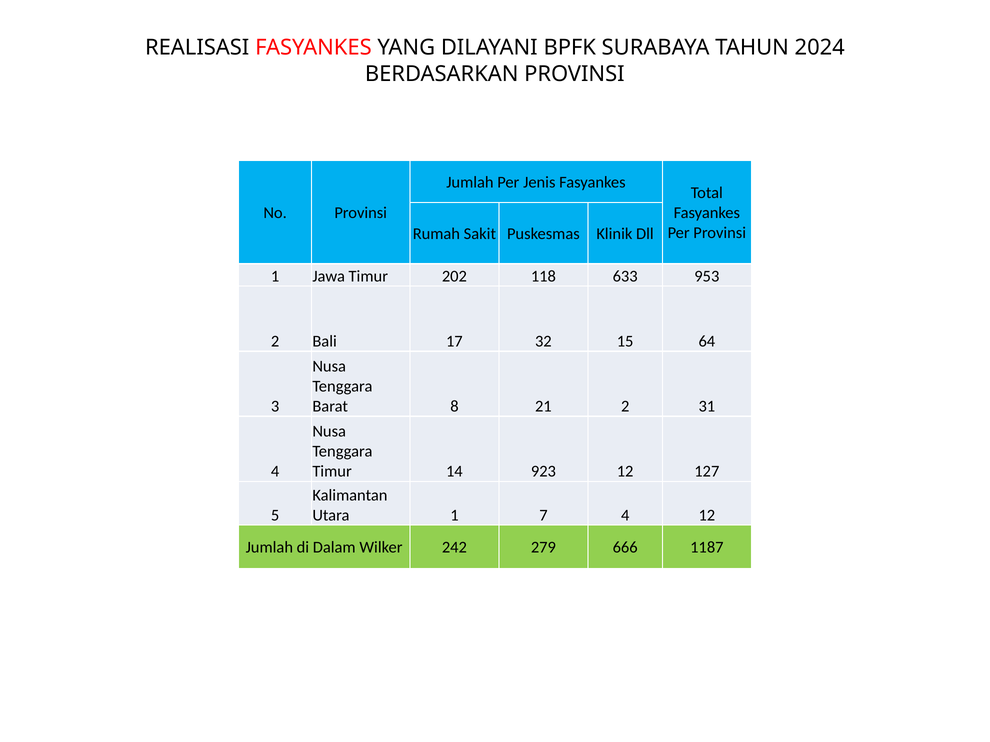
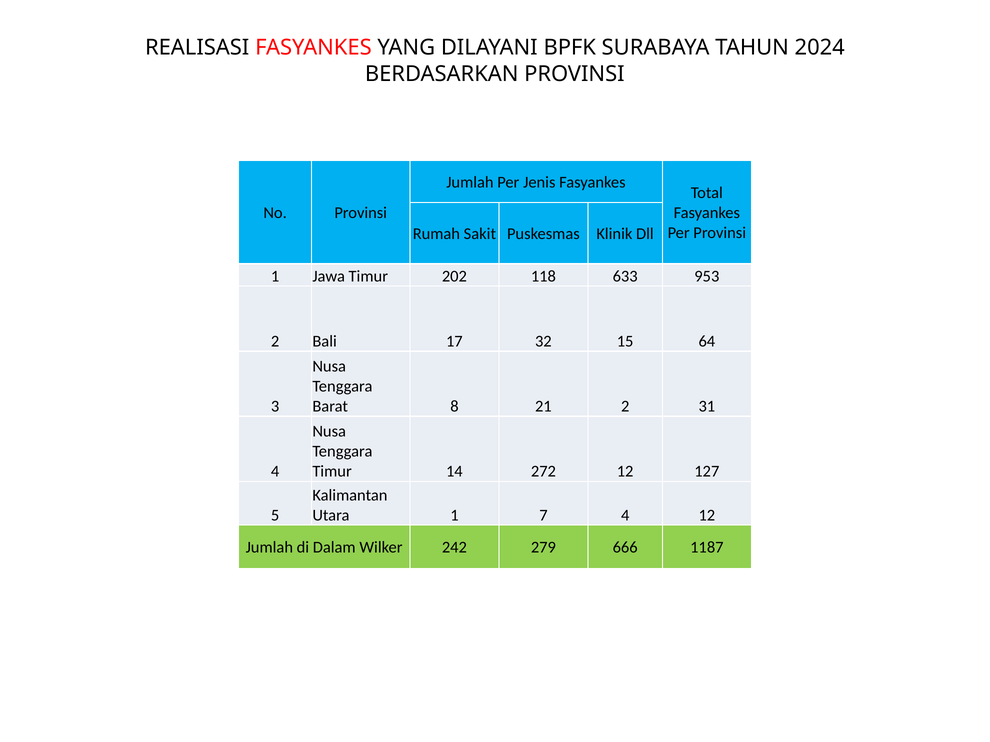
923: 923 -> 272 (543, 472)
